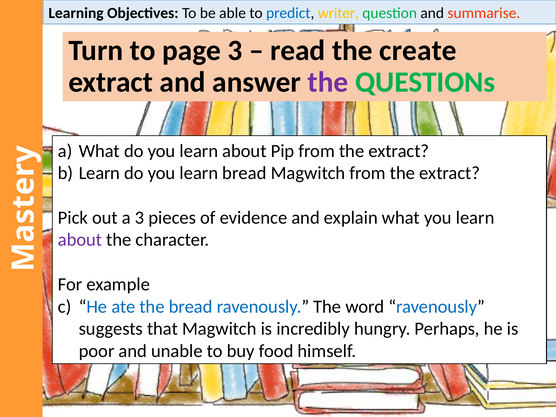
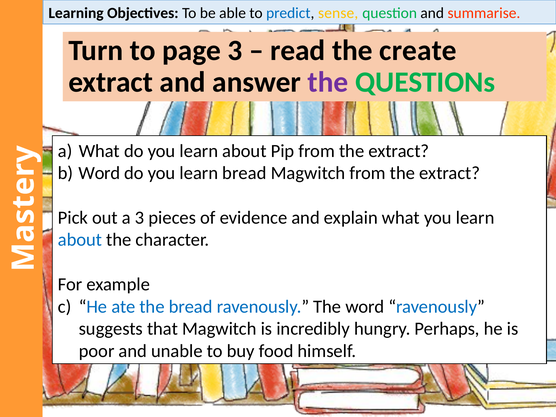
writer: writer -> sense (338, 13)
Learn: Learn -> Word (99, 173)
about colour: purple -> blue (80, 240)
